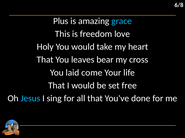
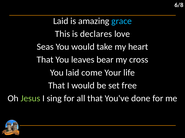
Plus: Plus -> Laid (61, 21)
freedom: freedom -> declares (96, 34)
Holy: Holy -> Seas (45, 47)
Jesus colour: light blue -> light green (30, 99)
